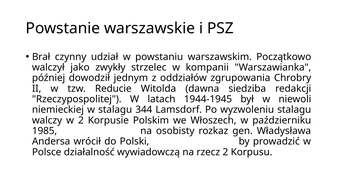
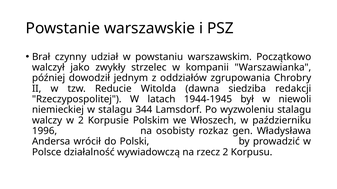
1985: 1985 -> 1996 (45, 131)
